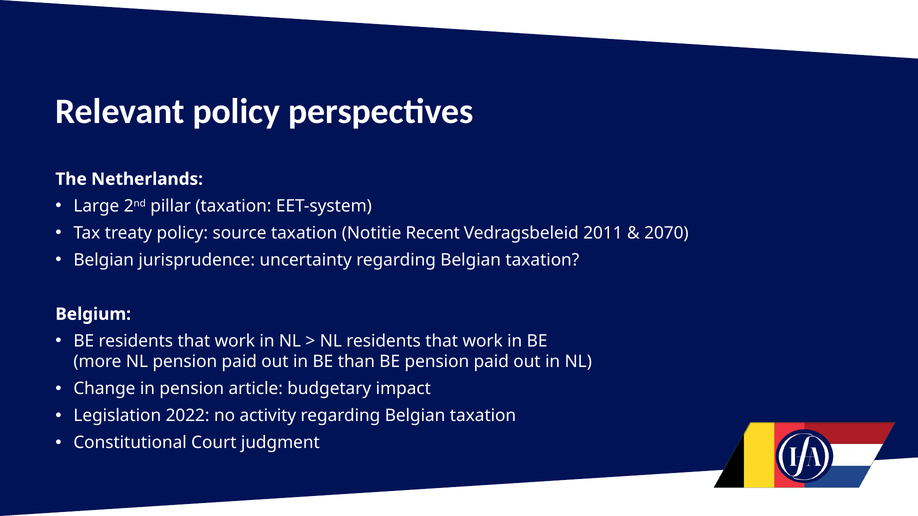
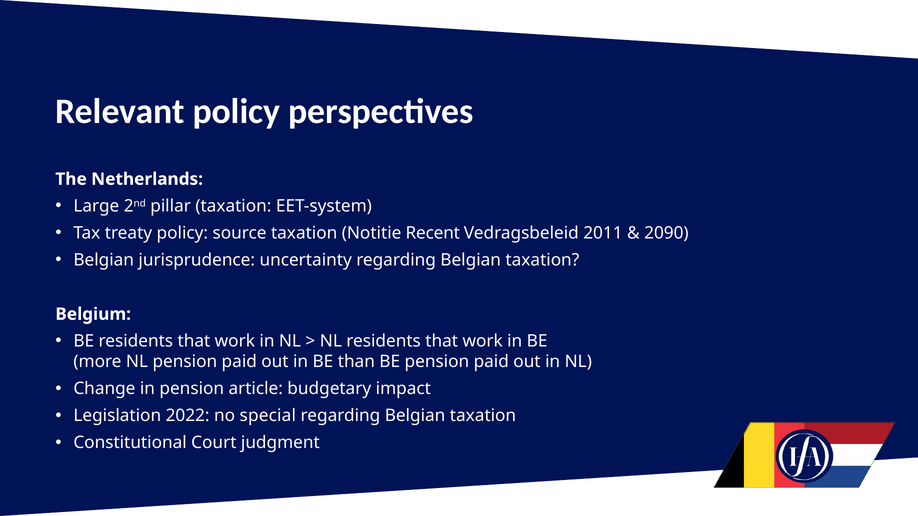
2070: 2070 -> 2090 (666, 233)
activity: activity -> special (268, 416)
